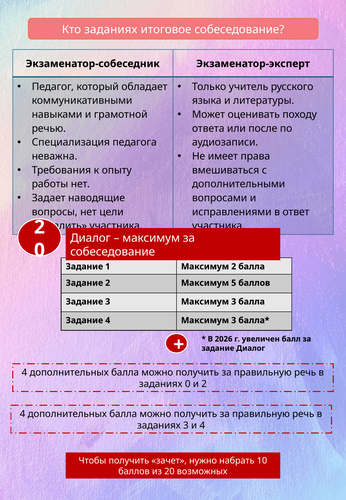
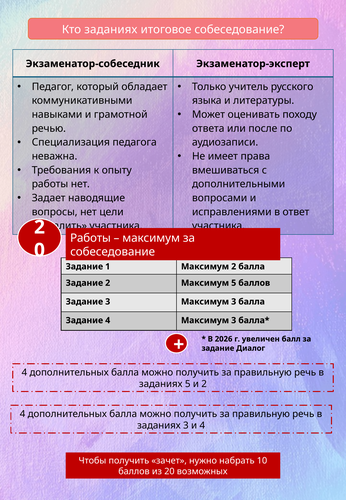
Диалог: Диалог -> Работы (90, 238)
заданиях 0: 0 -> 5 (188, 384)
